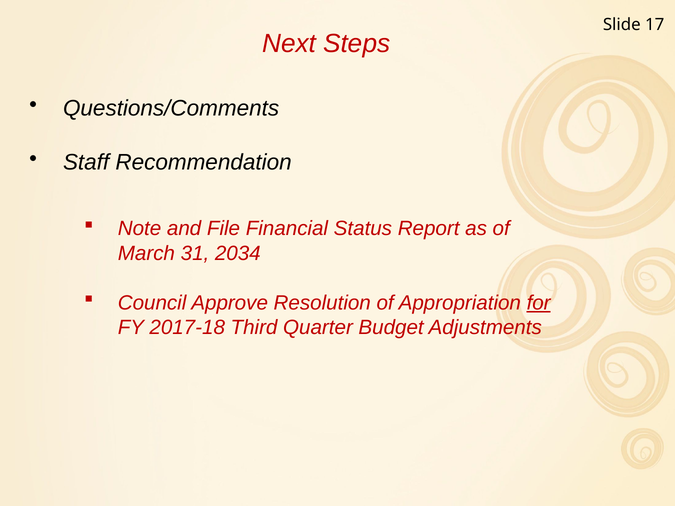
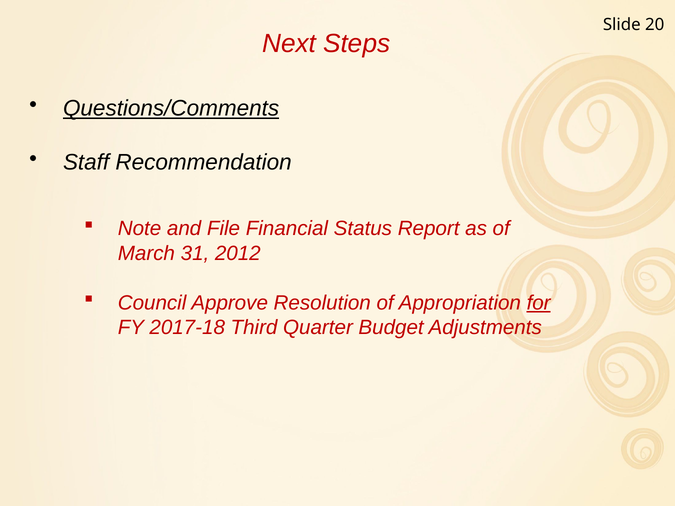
17: 17 -> 20 (655, 25)
Questions/Comments underline: none -> present (171, 108)
2034: 2034 -> 2012 (238, 253)
